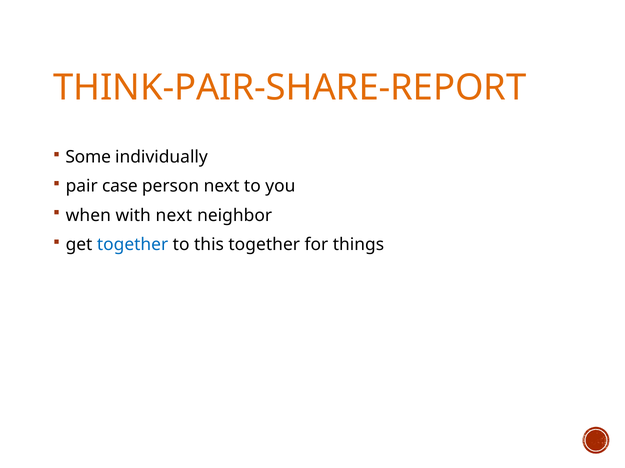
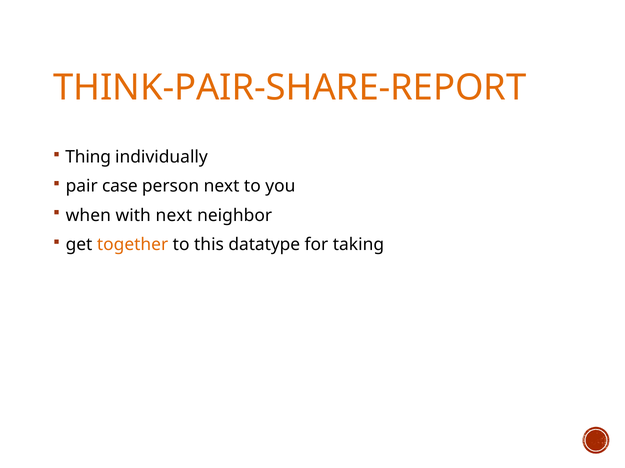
Some: Some -> Thing (88, 157)
together colour: blue -> orange (133, 245)
this together: together -> datatype (264, 245)
things: things -> taking (358, 245)
